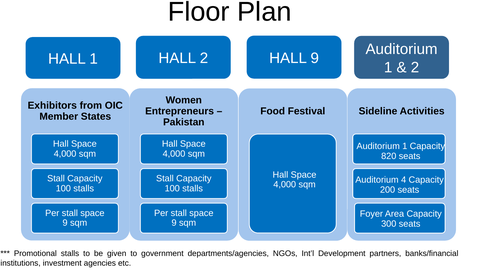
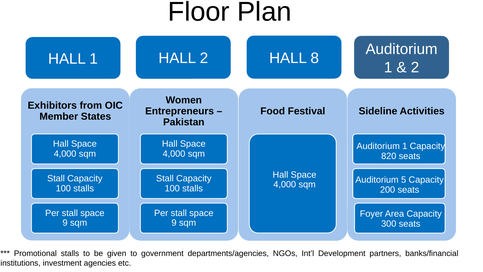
HALL 9: 9 -> 8 (315, 58)
4: 4 -> 5 (404, 180)
